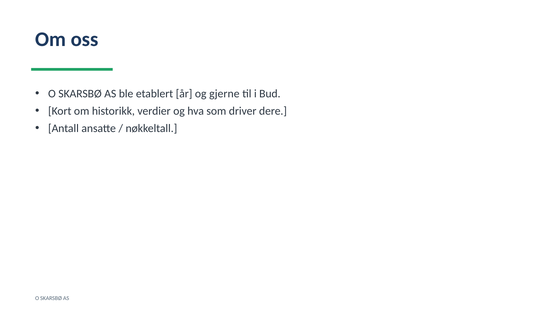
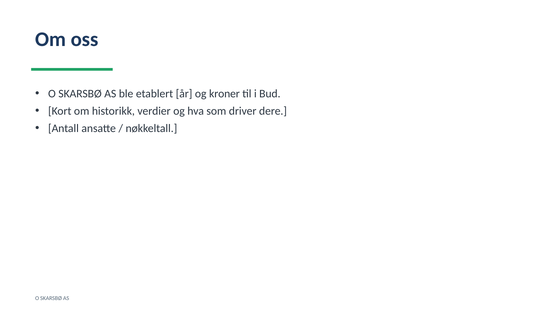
gjerne: gjerne -> kroner (224, 94)
